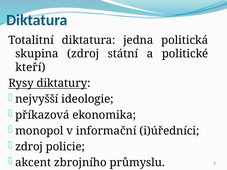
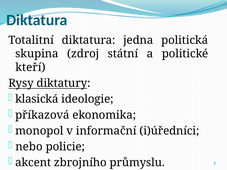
nejvyšší: nejvyšší -> klasická (37, 99)
zdroj: zdroj -> nebo (29, 147)
